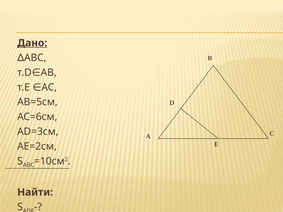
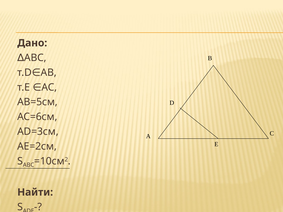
Дано underline: present -> none (32, 43)
